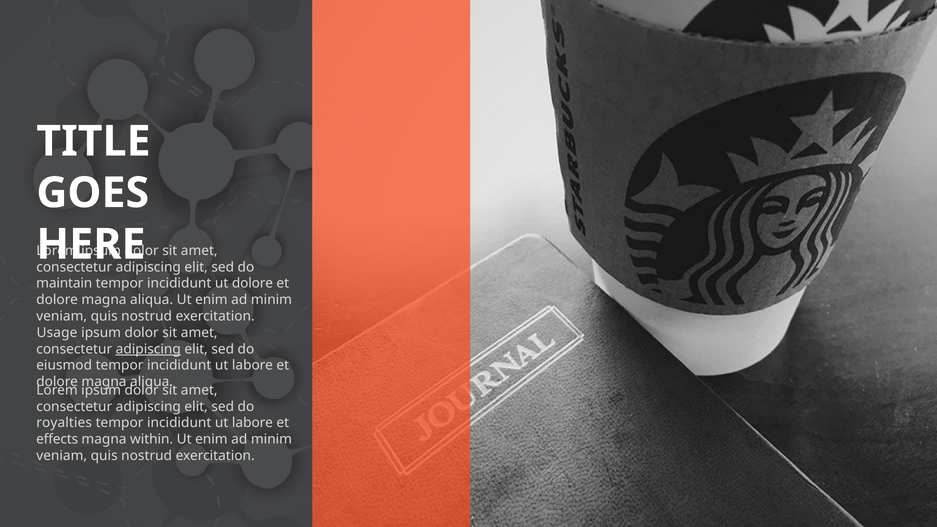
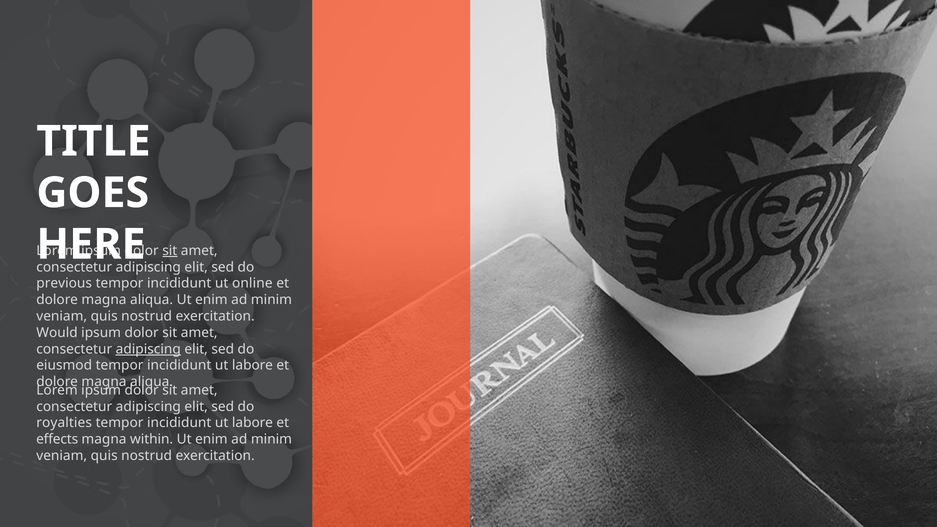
sit underline: none -> present (170, 251)
maintain: maintain -> previous (64, 283)
ut dolore: dolore -> online (252, 283)
Usage: Usage -> Would (57, 333)
